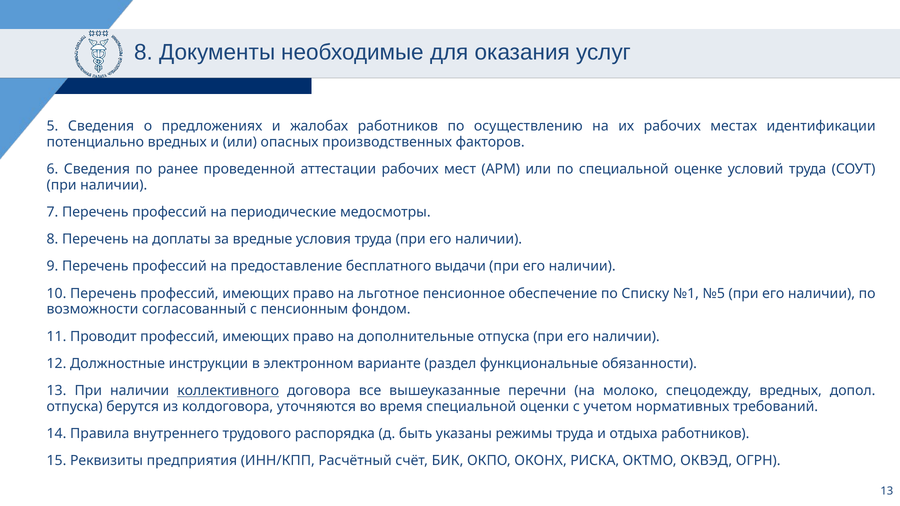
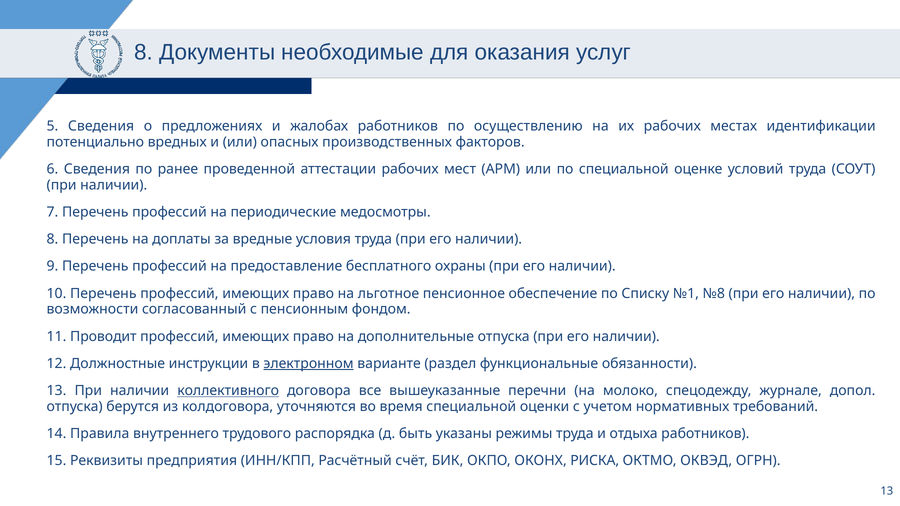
выдачи: выдачи -> охраны (460, 266)
№5: №5 -> №8 (714, 294)
электронном underline: none -> present (309, 364)
спецодежду вредных: вредных -> журнале (791, 391)
